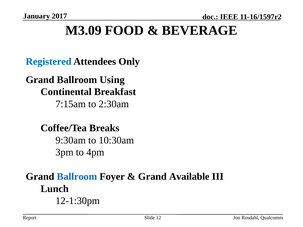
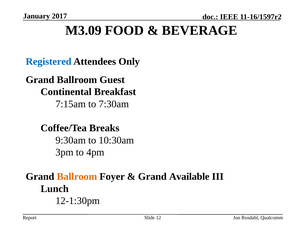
Using: Using -> Guest (112, 80)
2:30am: 2:30am -> 7:30am (114, 104)
Ballroom colour: blue -> orange (77, 177)
